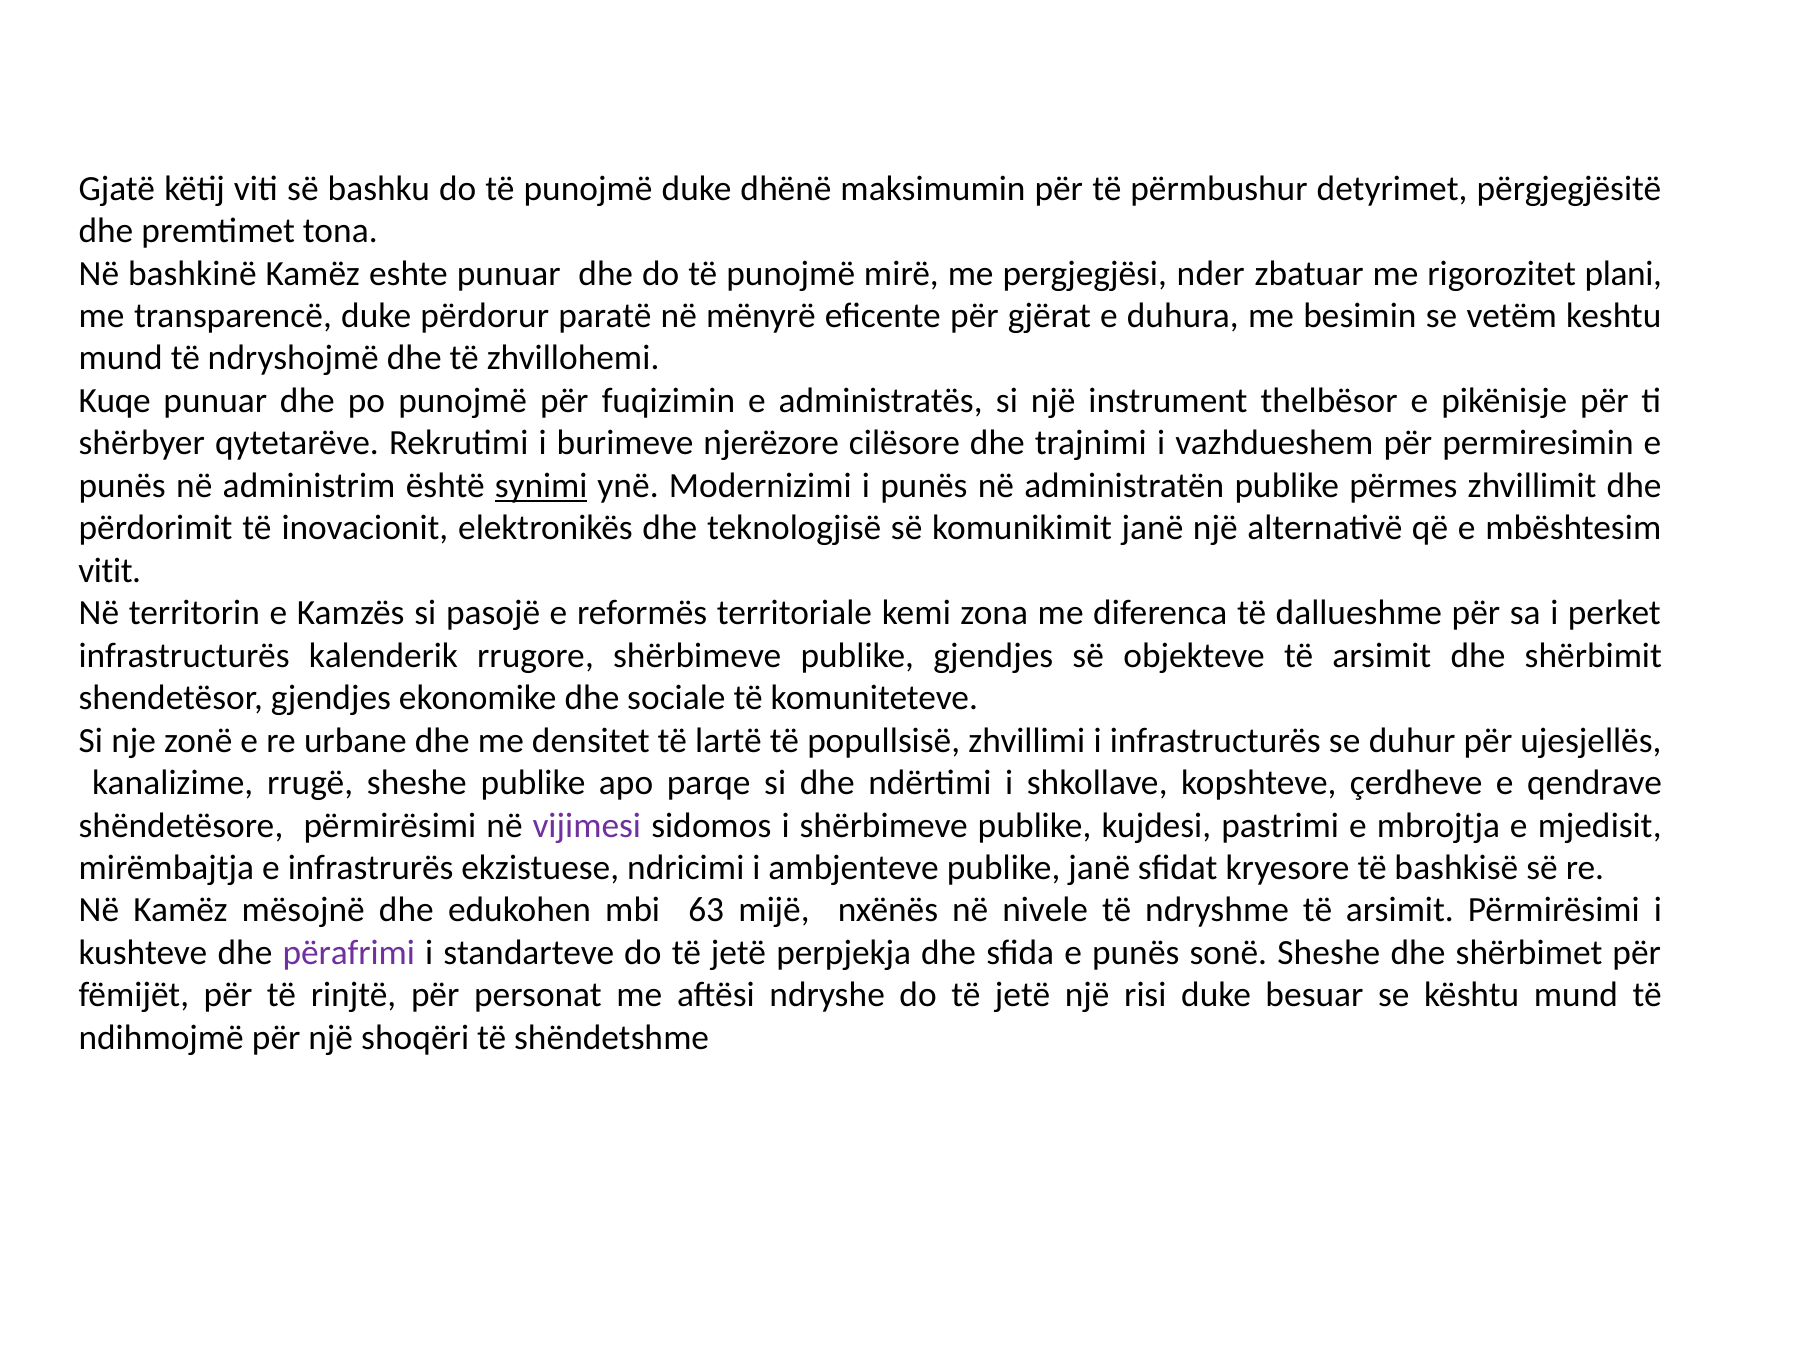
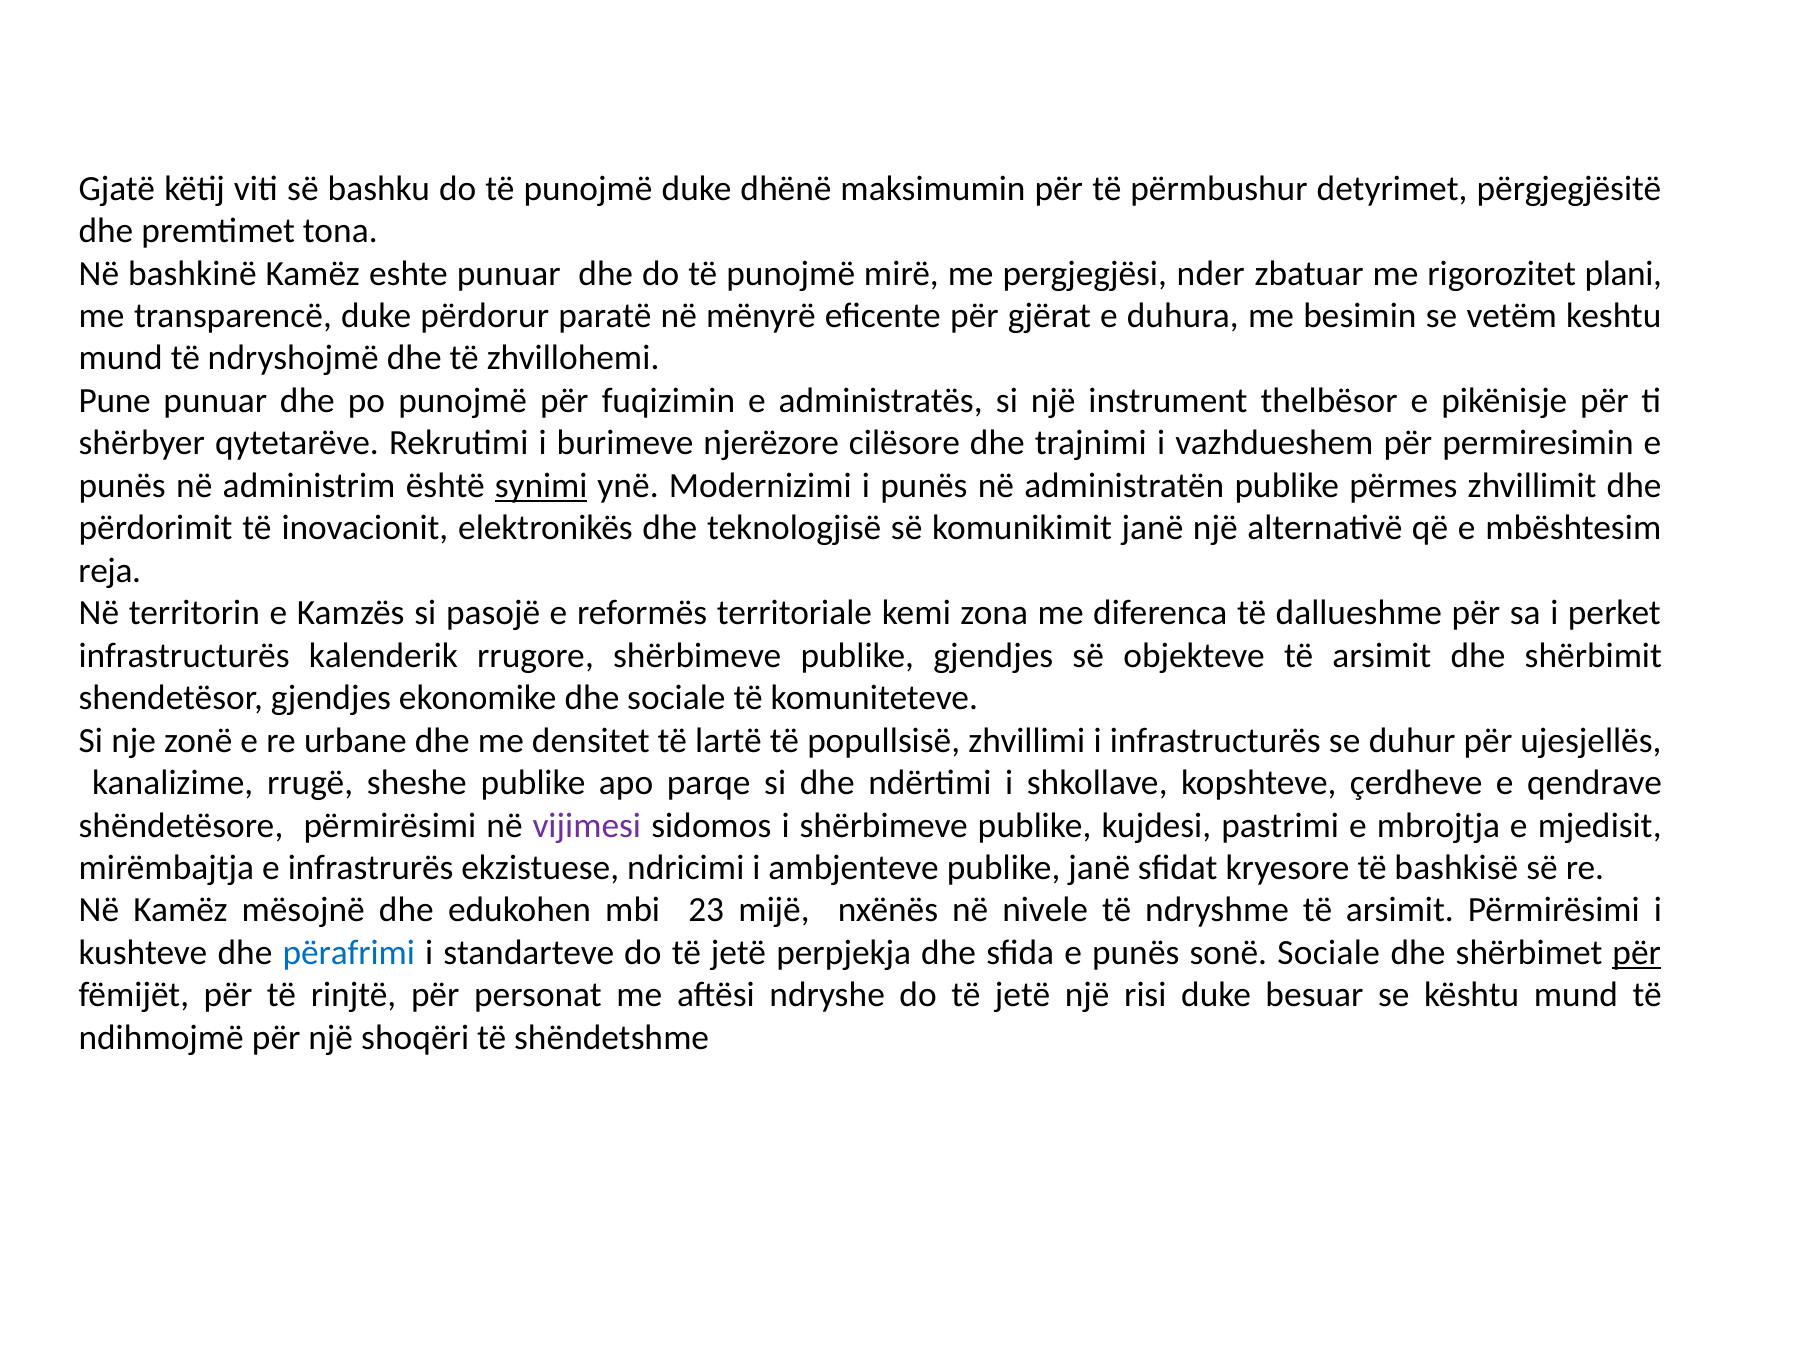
Kuqe: Kuqe -> Pune (115, 401)
vitit: vitit -> reja (110, 570)
63: 63 -> 23 (706, 910)
përafrimi colour: purple -> blue (349, 952)
sonë Sheshe: Sheshe -> Sociale (1329, 952)
për underline: none -> present (1637, 952)
